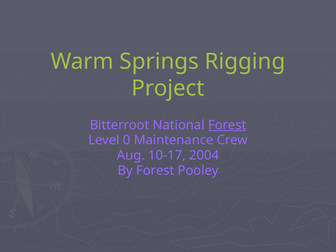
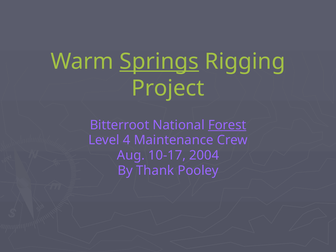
Springs underline: none -> present (159, 61)
0: 0 -> 4 (127, 140)
By Forest: Forest -> Thank (155, 171)
